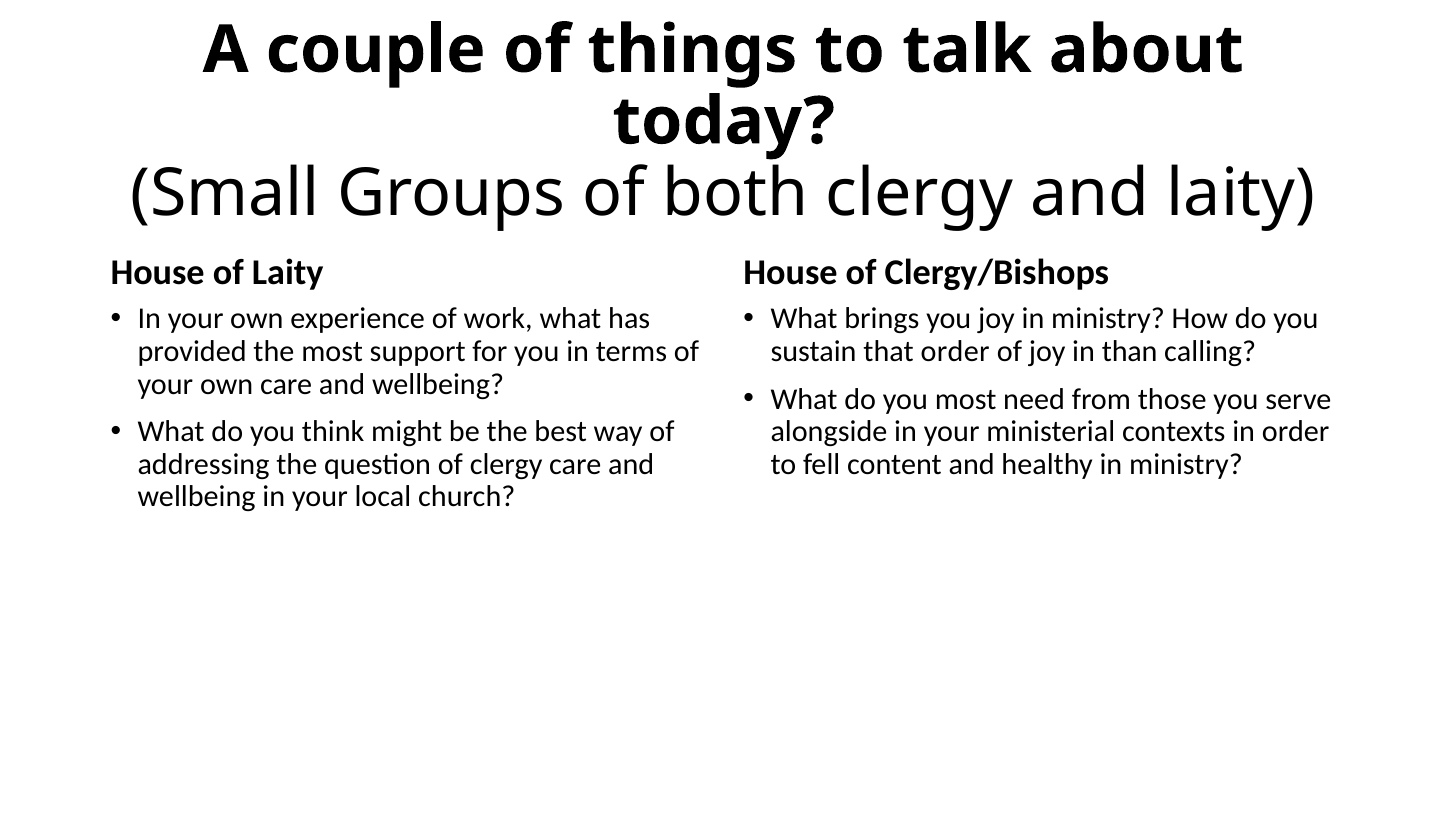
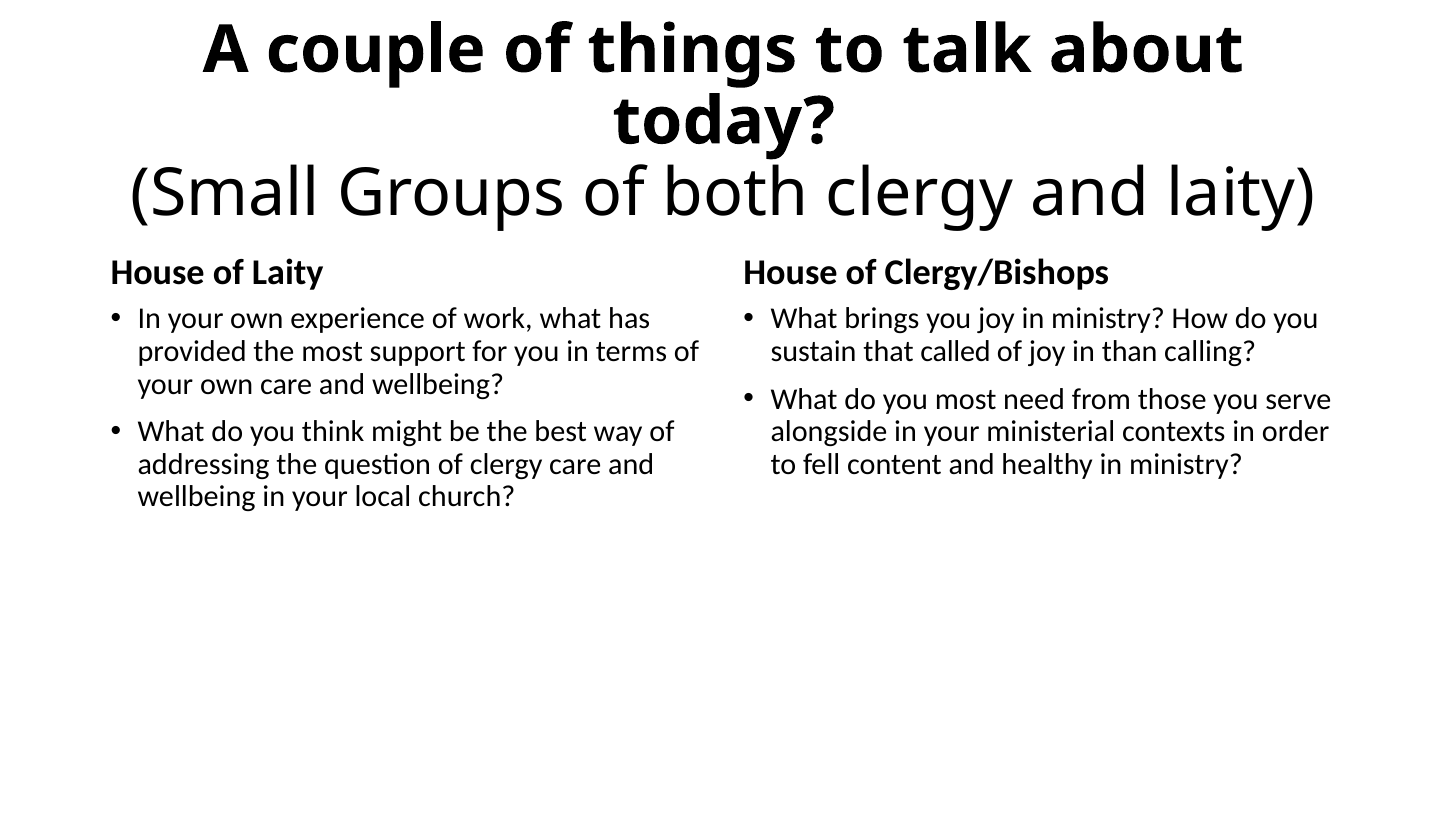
that order: order -> called (955, 351)
